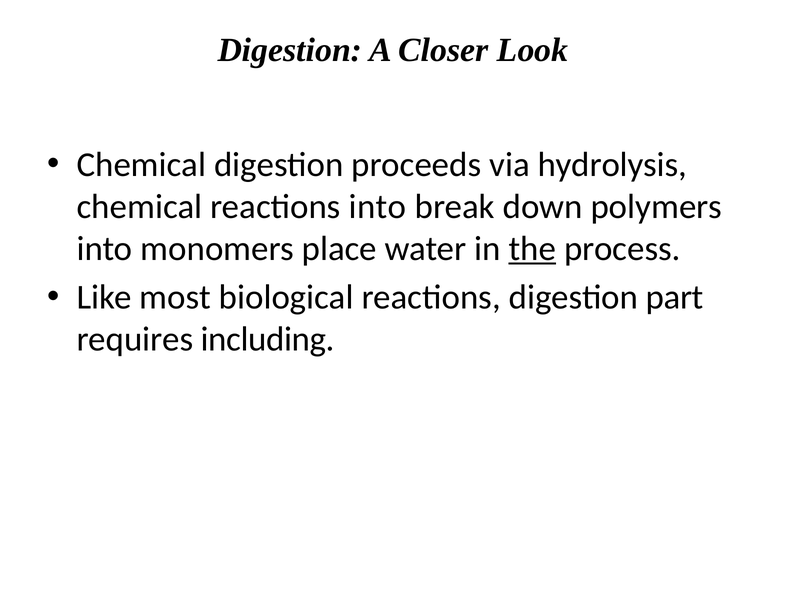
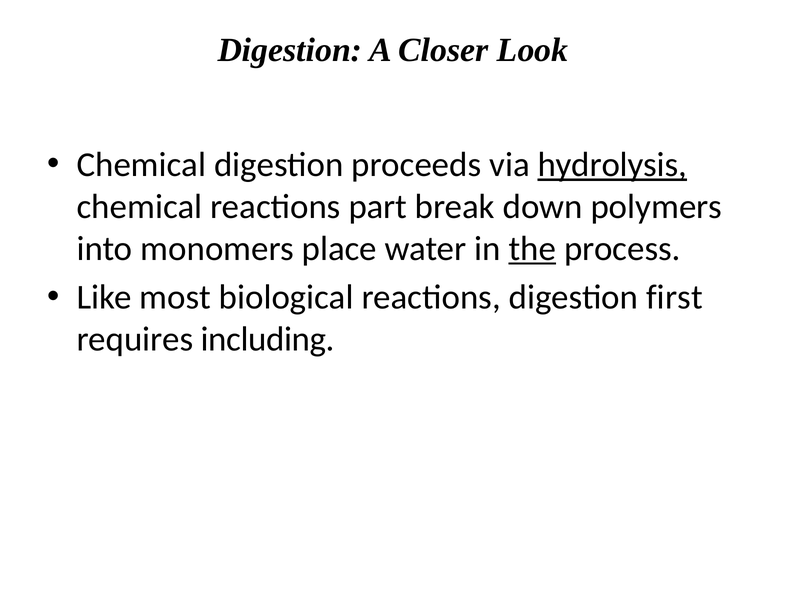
hydrolysis underline: none -> present (612, 165)
reactions into: into -> part (378, 207)
part: part -> first (674, 298)
